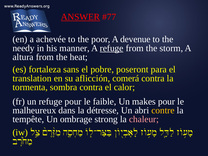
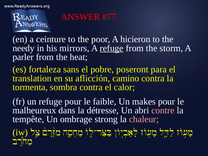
ANSWER underline: present -> none (80, 17)
achevée: achevée -> ceinture (51, 39)
devenue: devenue -> hicieron (135, 39)
manner: manner -> mirrors (74, 48)
altura: altura -> parler (23, 57)
comerá: comerá -> camino (126, 78)
contre colour: yellow -> pink (163, 110)
